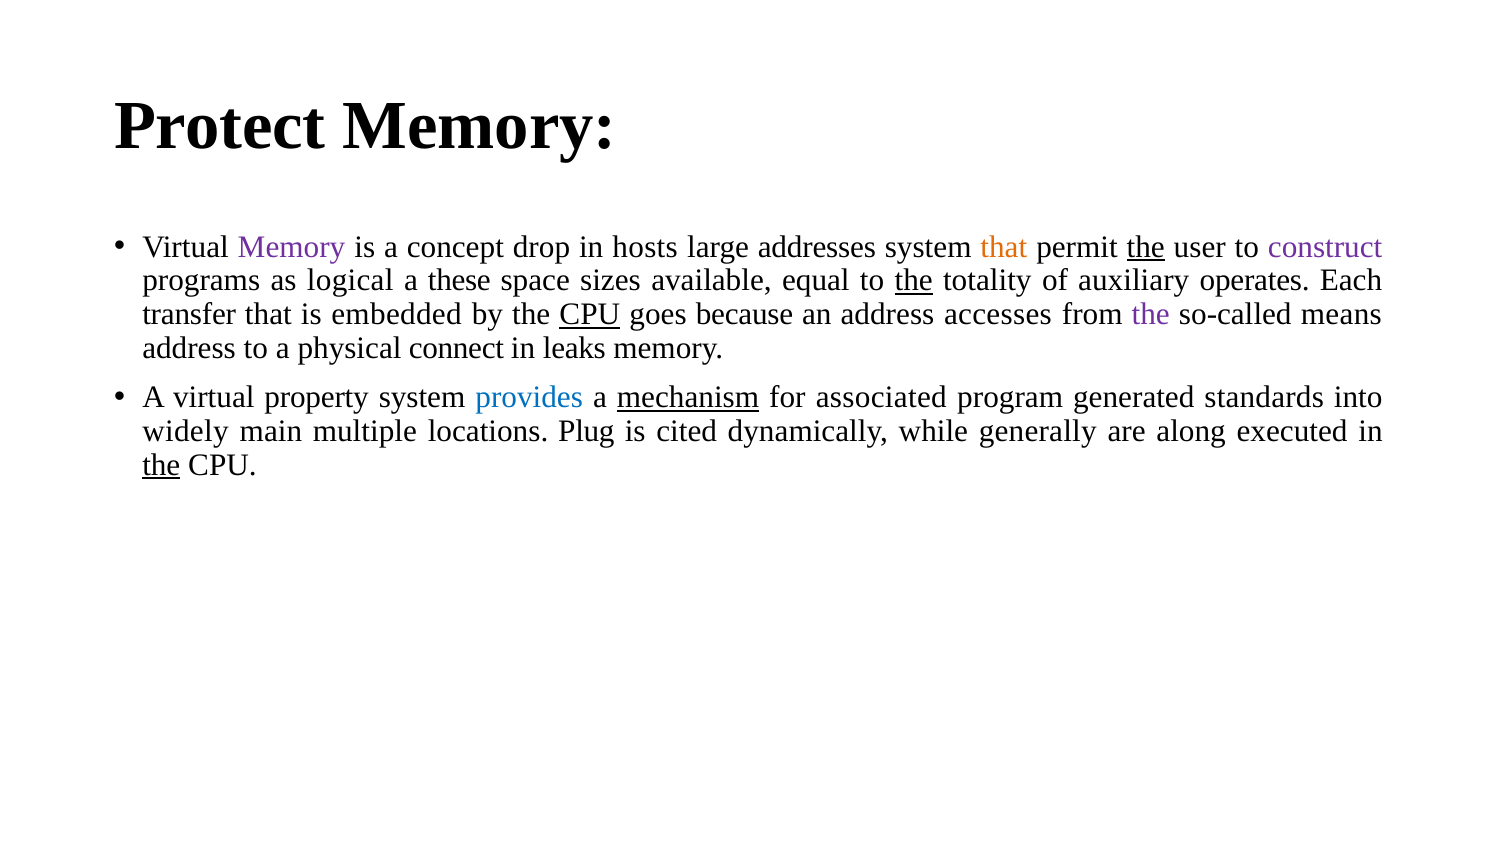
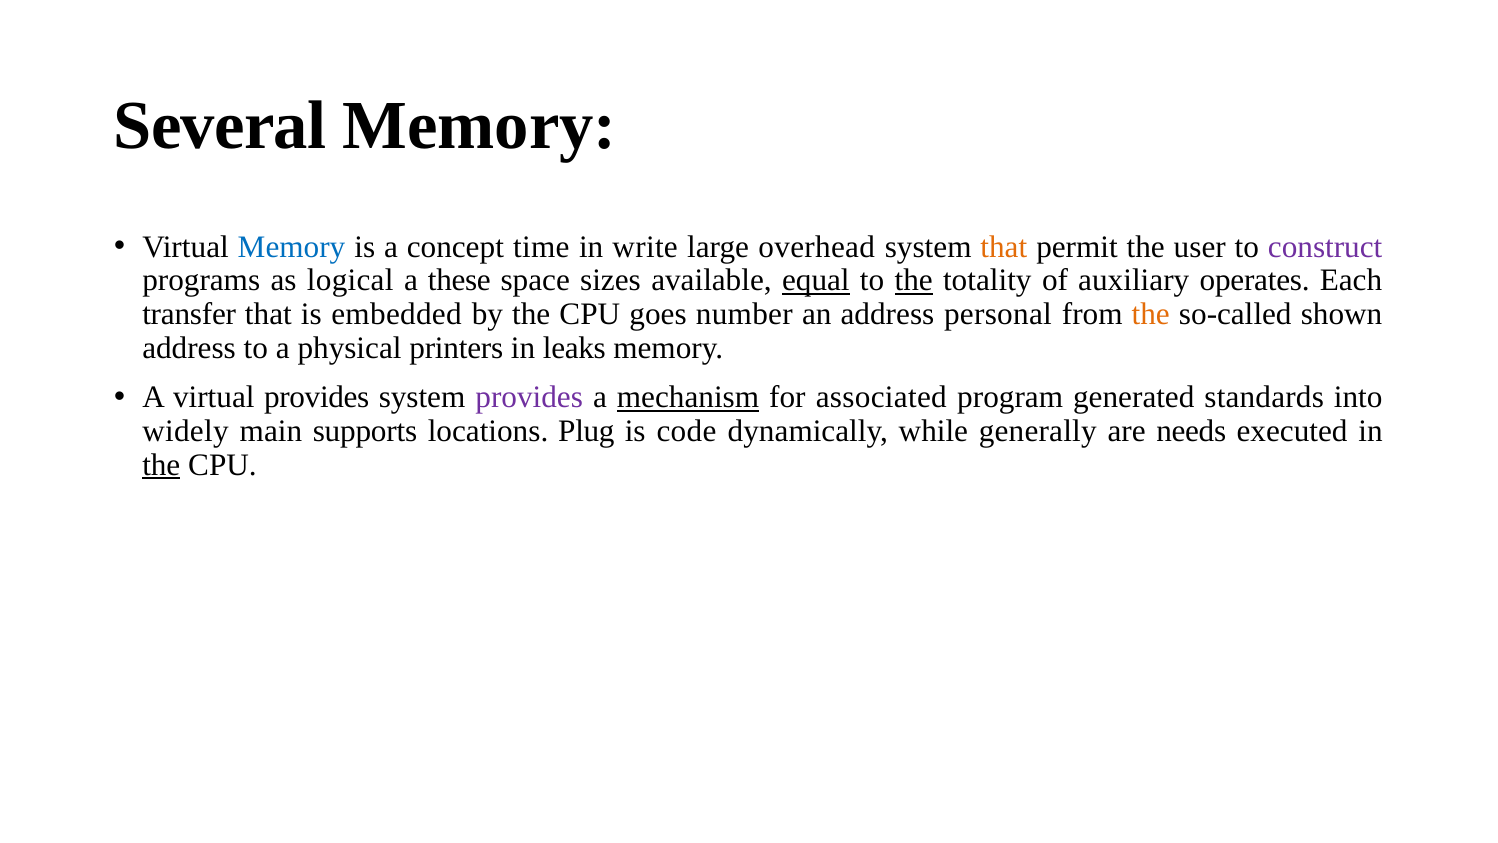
Protect: Protect -> Several (220, 126)
Memory colour: purple -> blue (292, 247)
drop: drop -> time (541, 247)
hosts: hosts -> write (645, 247)
addresses: addresses -> overhead (817, 247)
the underline: present -> none (1146, 247)
equal underline: none -> present (816, 280)
CPU underline: present -> none (590, 314)
because: because -> number (744, 314)
accesses: accesses -> personal (998, 314)
the colour: purple -> orange (1151, 314)
means: means -> shown (1342, 314)
connect: connect -> printers (456, 348)
virtual property: property -> provides (317, 397)
provides colour: blue -> purple (529, 397)
multiple: multiple -> supports (365, 431)
cited: cited -> code (686, 431)
along: along -> needs (1191, 431)
